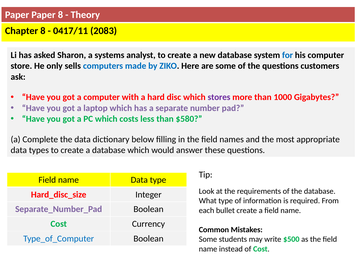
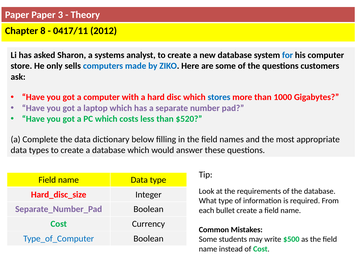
Paper 8: 8 -> 3 (60, 15)
2083: 2083 -> 2012 (104, 31)
stores colour: purple -> blue (219, 97)
$580: $580 -> $520 (189, 119)
